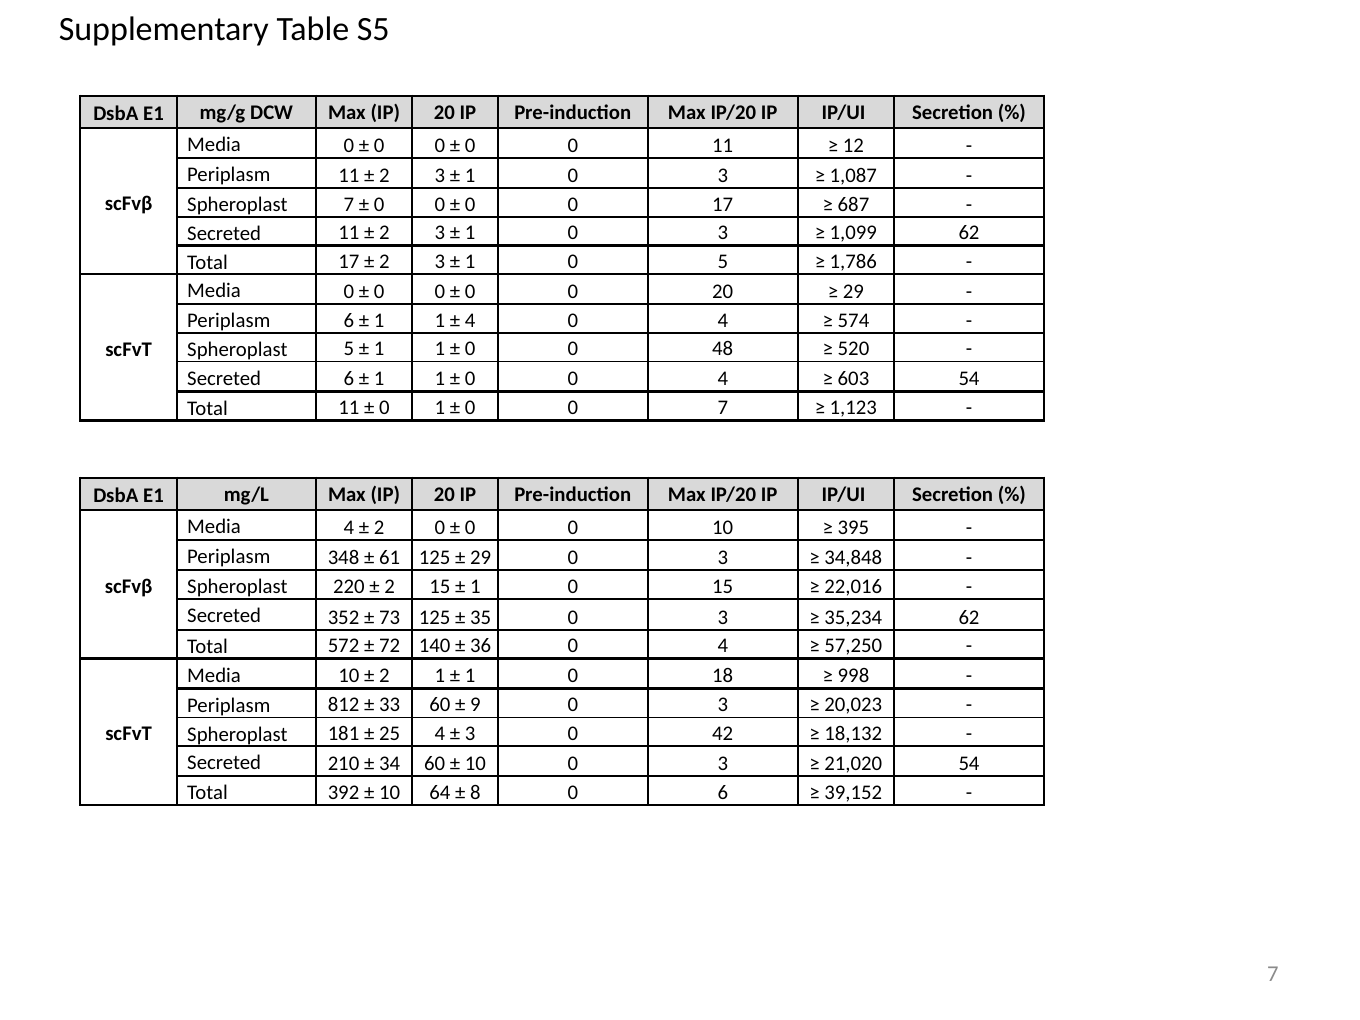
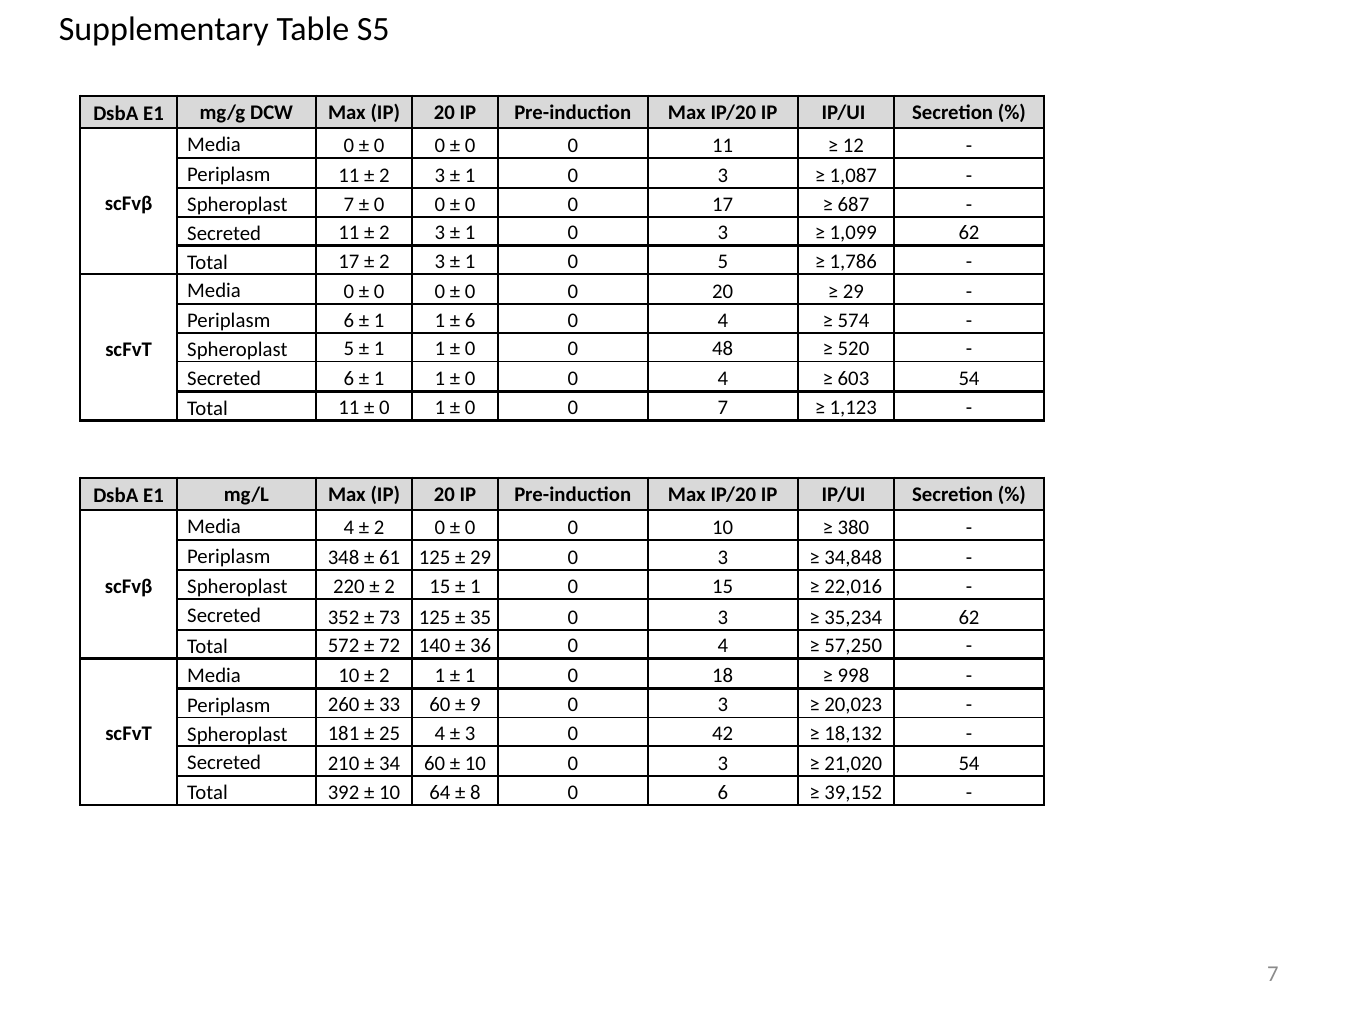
4: 4 -> 6 (470, 320)
395: 395 -> 380 (853, 528)
812: 812 -> 260 (344, 705)
